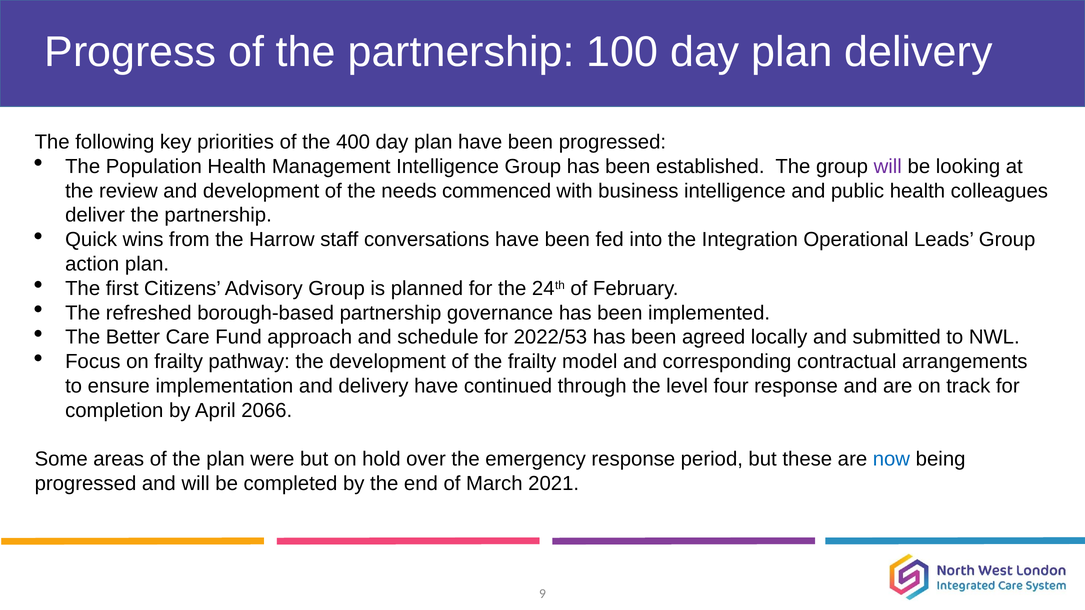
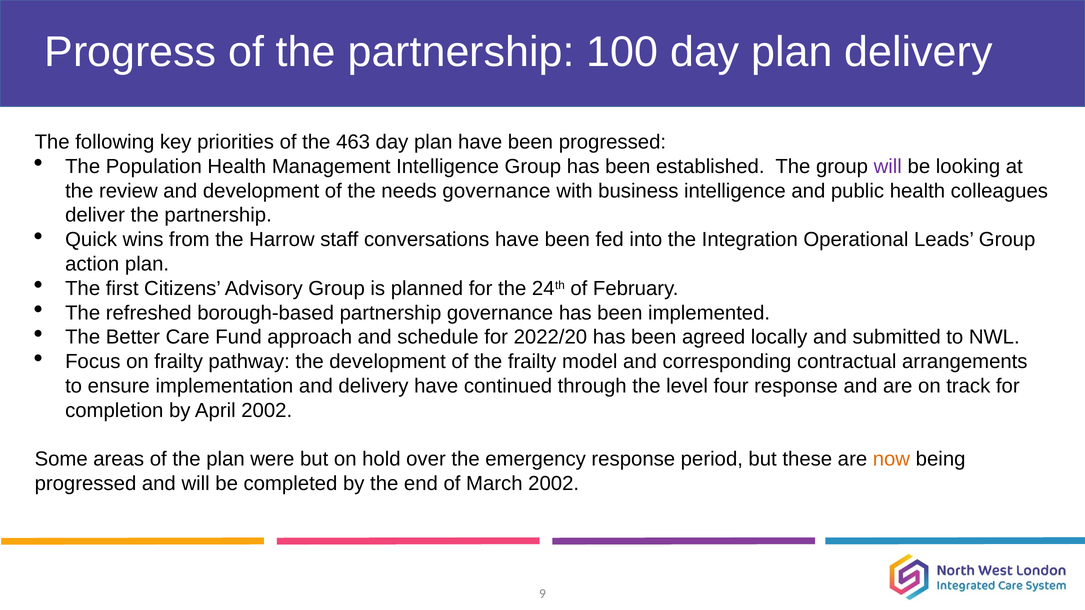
400: 400 -> 463 (353, 142)
needs commenced: commenced -> governance (496, 191)
2022/53: 2022/53 -> 2022/20 (550, 337)
April 2066: 2066 -> 2002 (267, 411)
now colour: blue -> orange (891, 459)
March 2021: 2021 -> 2002 (554, 484)
